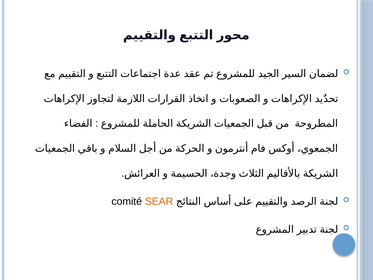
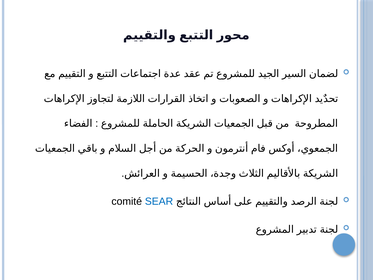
SEAR colour: orange -> blue (159, 201)
